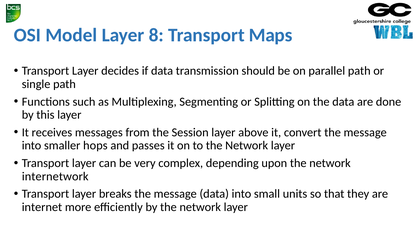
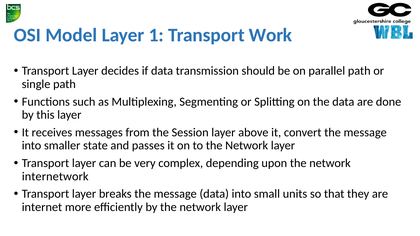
8: 8 -> 1 (156, 35)
Maps: Maps -> Work (271, 35)
hops: hops -> state (95, 146)
